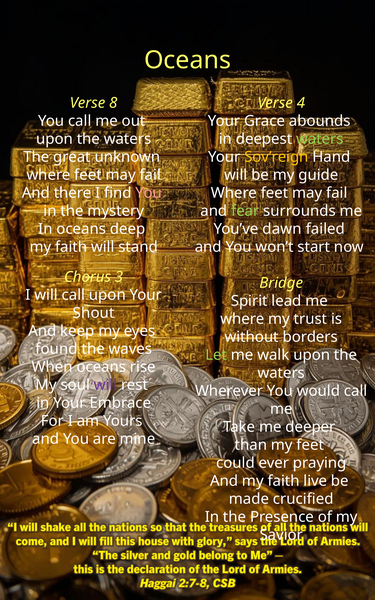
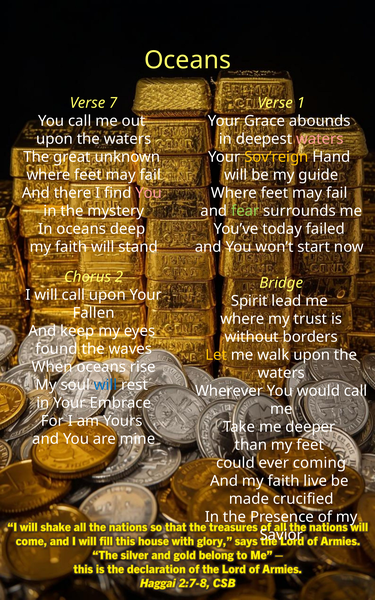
8: 8 -> 7 (113, 103)
4: 4 -> 1 (301, 103)
waters colour: light green -> pink (320, 139)
dawn: dawn -> today (282, 229)
3: 3 -> 2 (119, 277)
Shout: Shout -> Fallen (94, 313)
Let colour: light green -> yellow (216, 355)
will colour: purple -> blue (105, 385)
praying: praying -> coming (320, 463)
